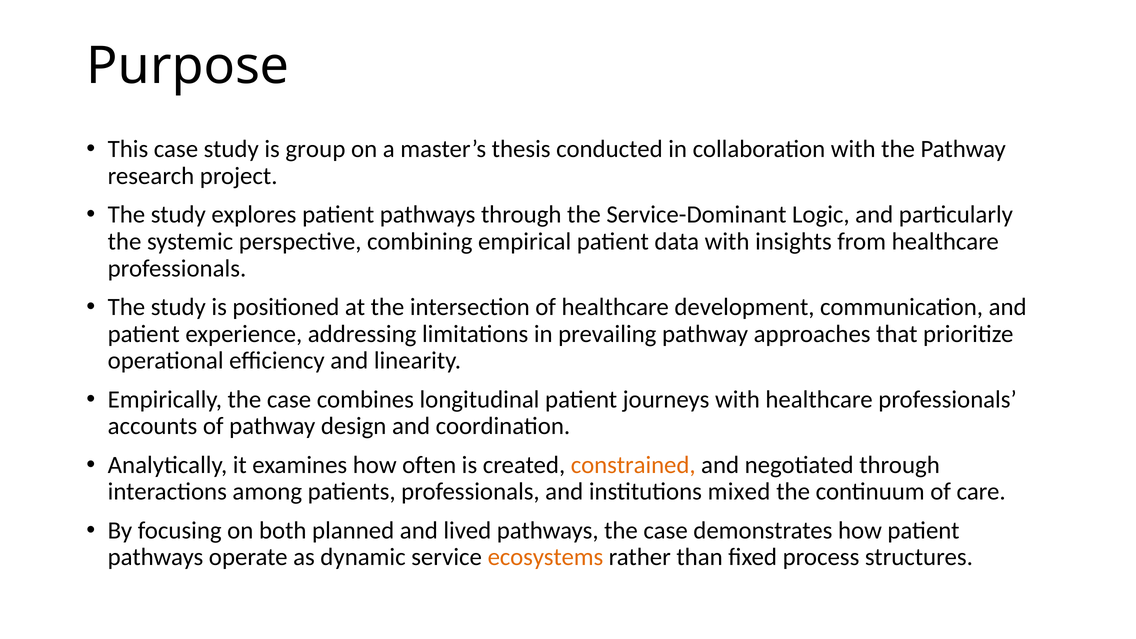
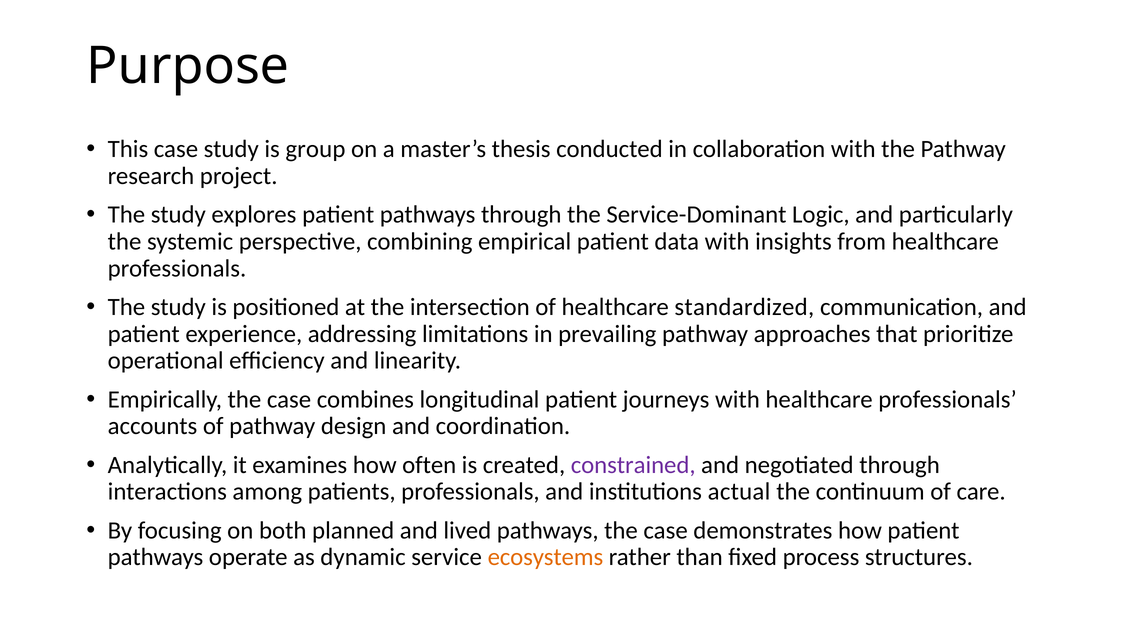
development: development -> standardized (744, 307)
constrained colour: orange -> purple (633, 465)
mixed: mixed -> actual (739, 492)
